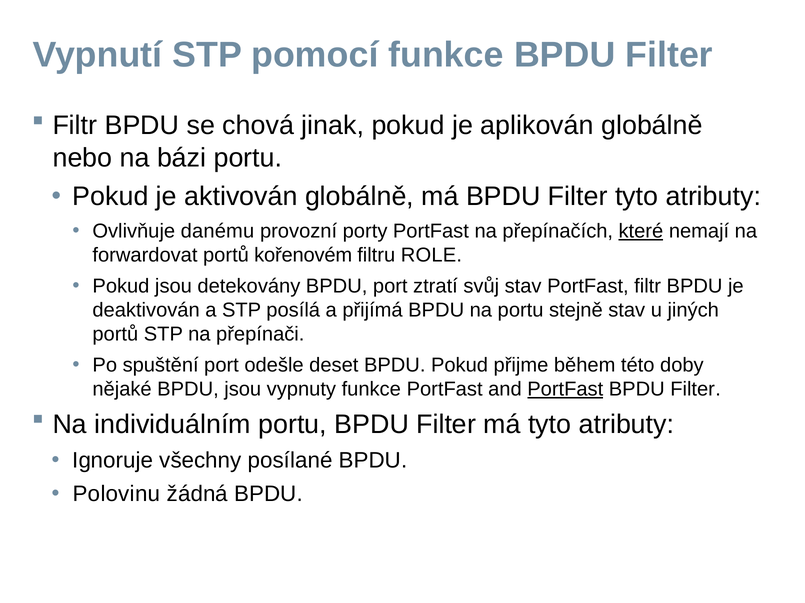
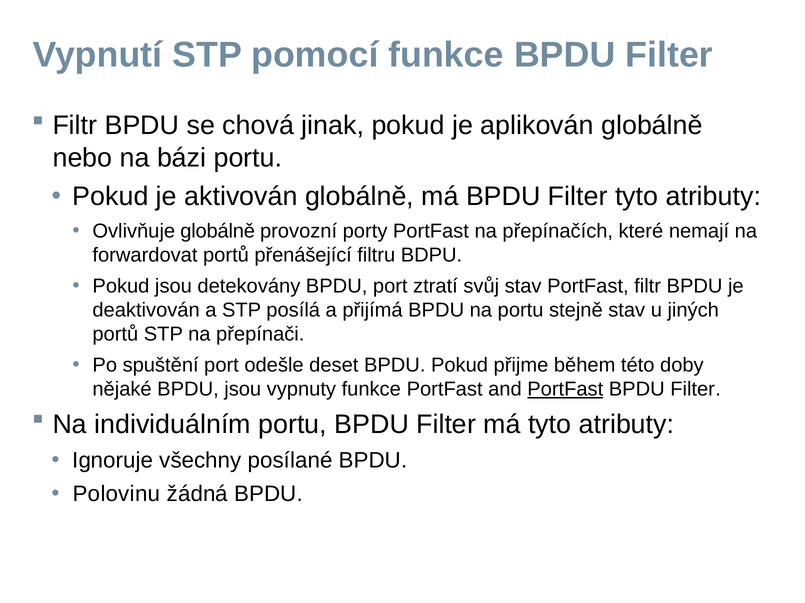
Ovlivňuje danému: danému -> globálně (218, 231)
které underline: present -> none (641, 231)
kořenovém: kořenovém -> přenášející (303, 255)
ROLE: ROLE -> BDPU (431, 255)
